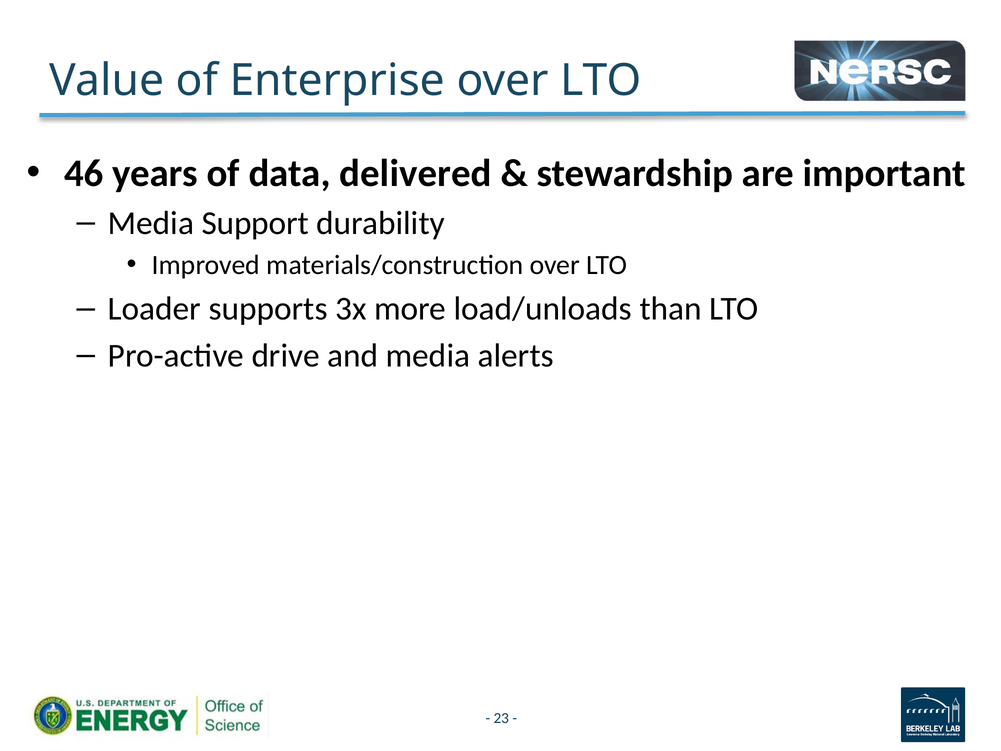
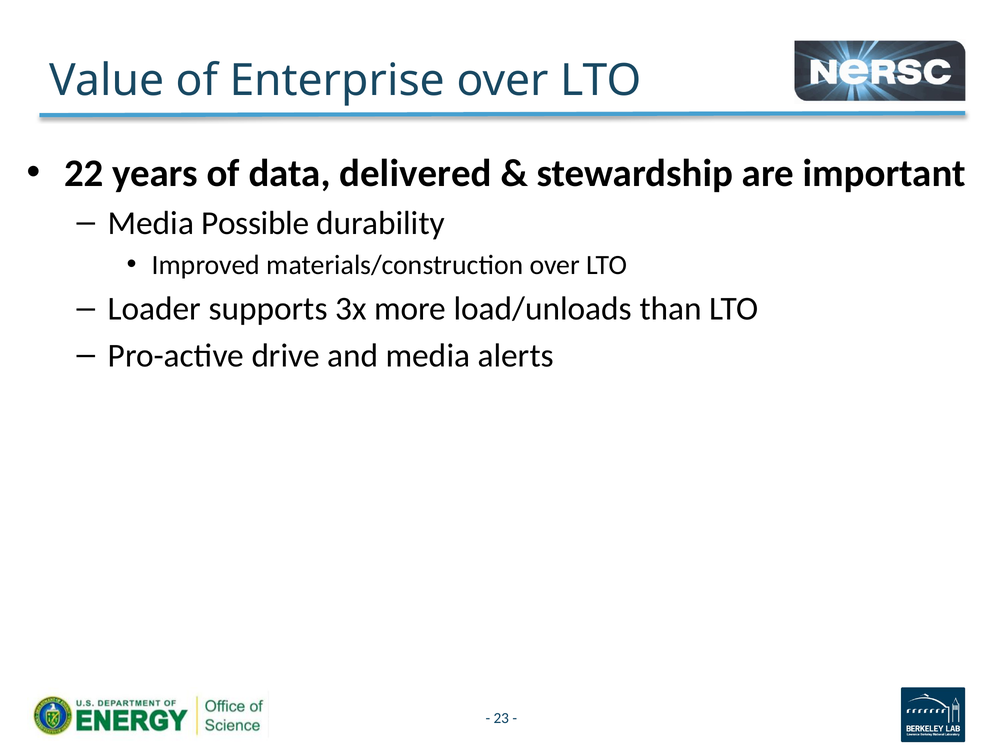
46: 46 -> 22 (84, 174)
Support: Support -> Possible (255, 223)
